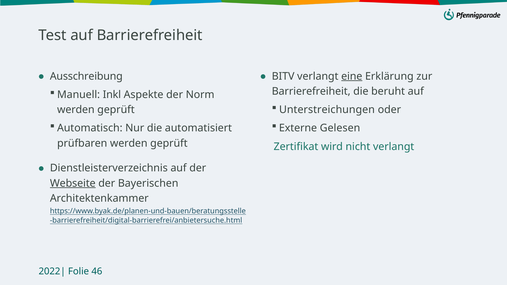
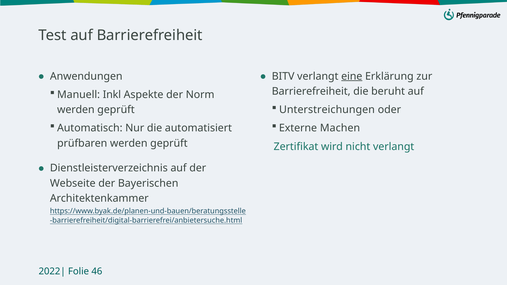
Ausschreibung: Ausschreibung -> Anwendungen (86, 76)
Gelesen: Gelesen -> Machen (340, 128)
Webseite underline: present -> none (73, 183)
